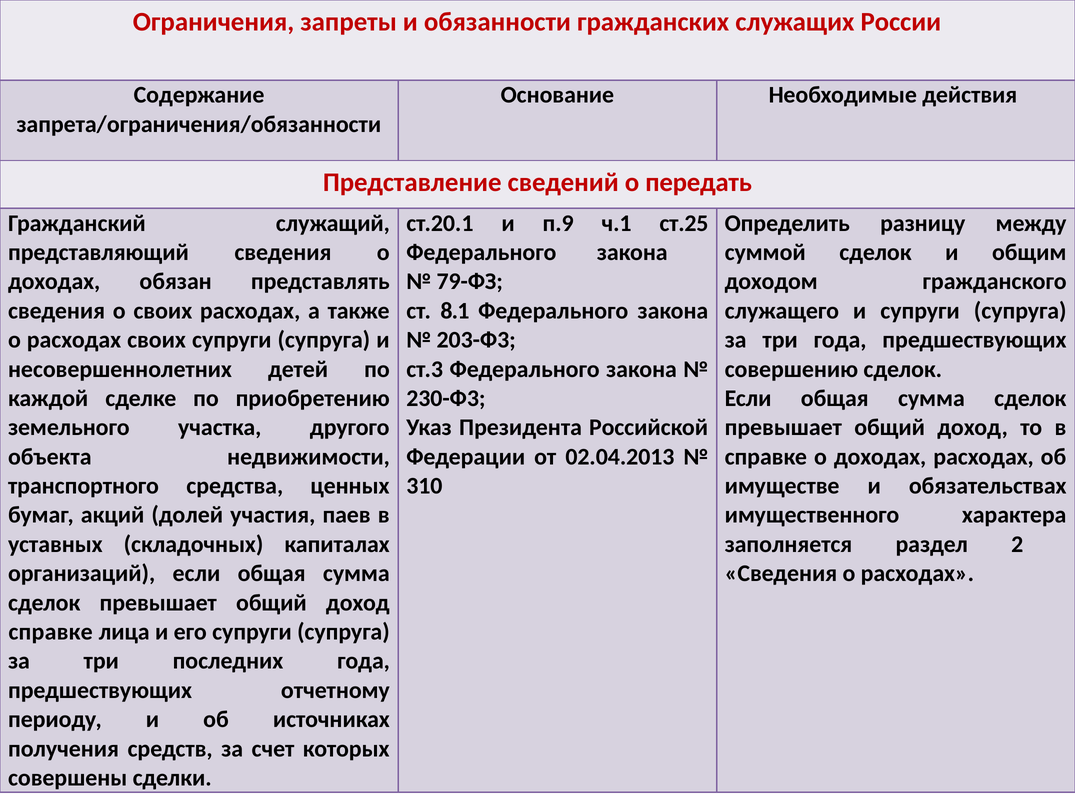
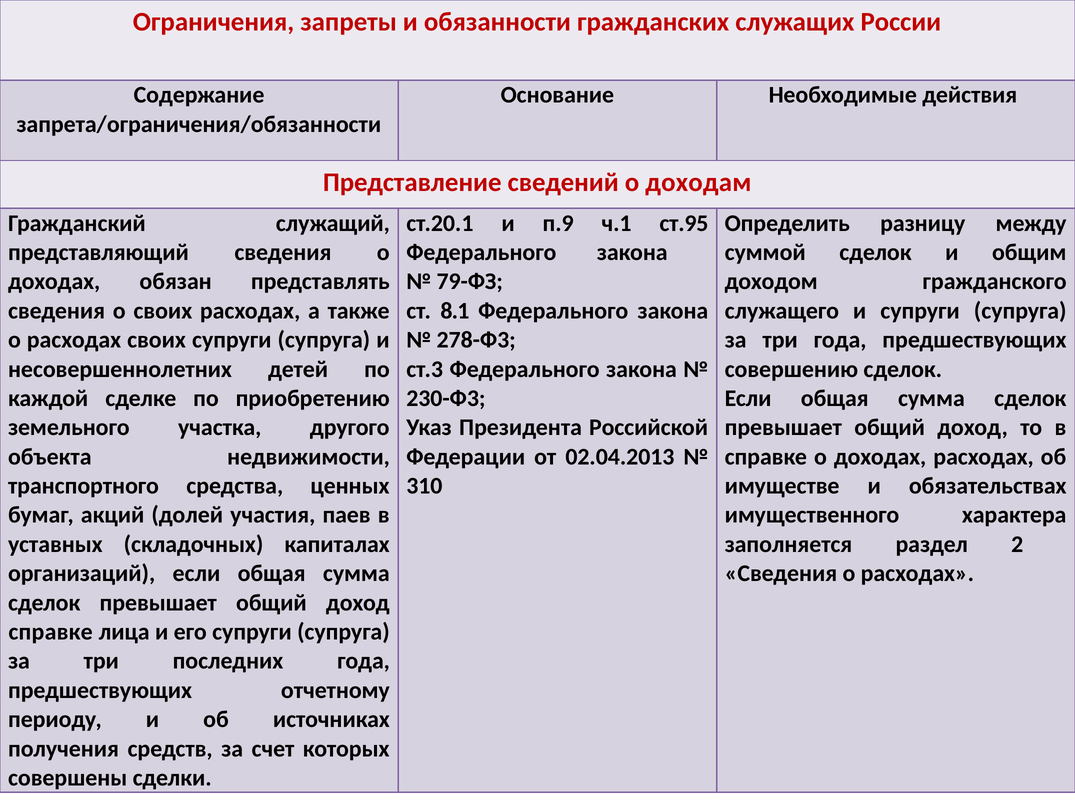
передать: передать -> доходам (698, 183)
ст.25: ст.25 -> ст.95 (684, 223)
203-Ф3: 203-Ф3 -> 278-Ф3 (476, 340)
